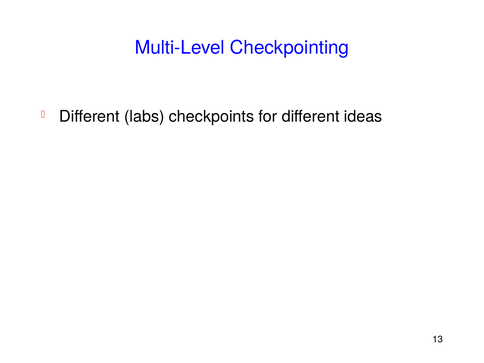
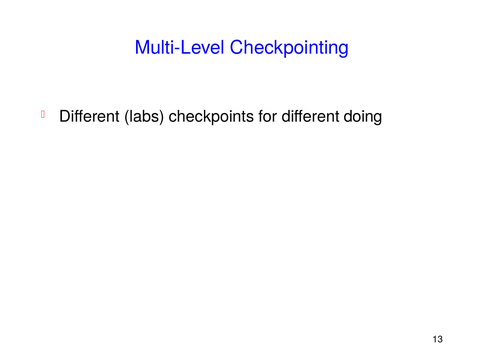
ideas: ideas -> doing (363, 116)
